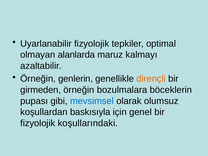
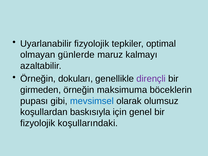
alanlarda: alanlarda -> günlerde (76, 55)
genlerin: genlerin -> dokuları (76, 79)
dirençli colour: orange -> purple (151, 79)
bozulmalara: bozulmalara -> maksimuma (122, 90)
